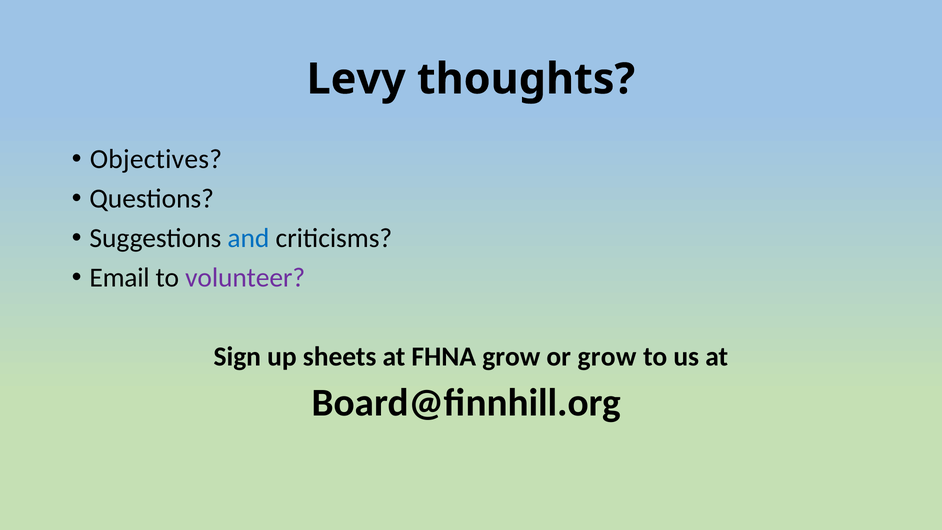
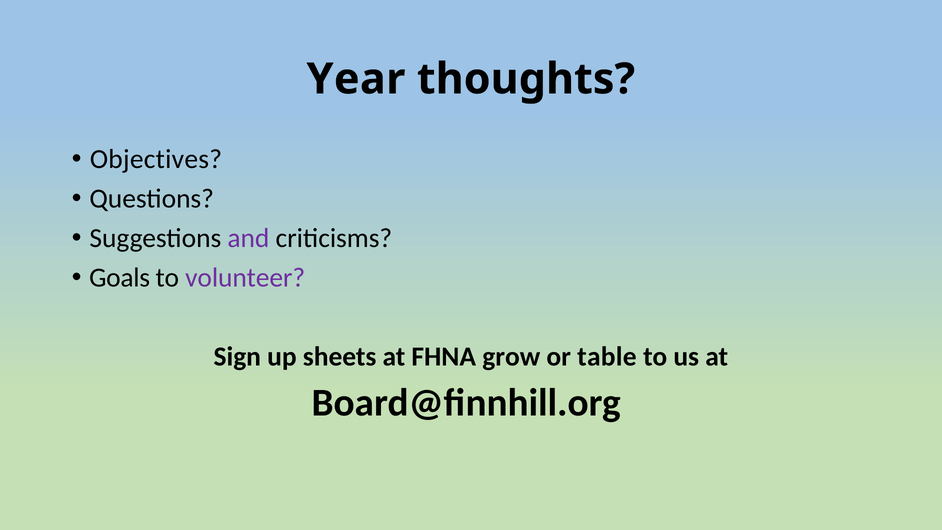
Levy: Levy -> Year (356, 79)
and colour: blue -> purple (248, 238)
Email: Email -> Goals (120, 278)
or grow: grow -> table (607, 357)
